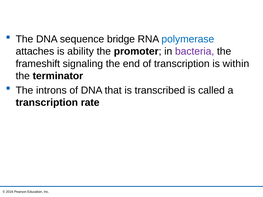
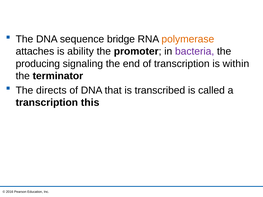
polymerase colour: blue -> orange (188, 39)
frameshift: frameshift -> producing (38, 64)
introns: introns -> directs (51, 90)
rate: rate -> this (90, 103)
